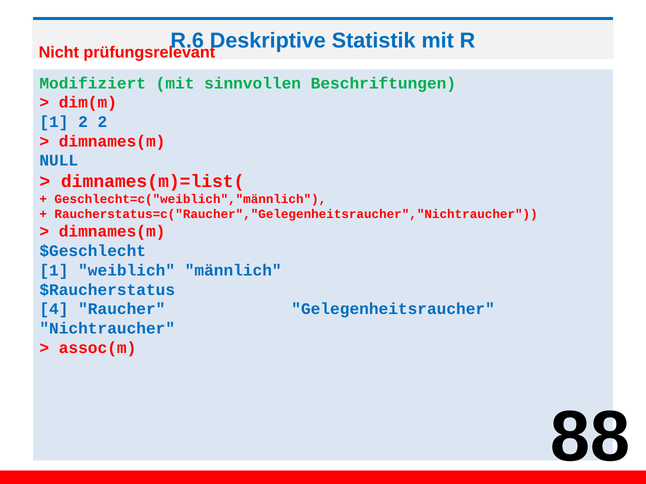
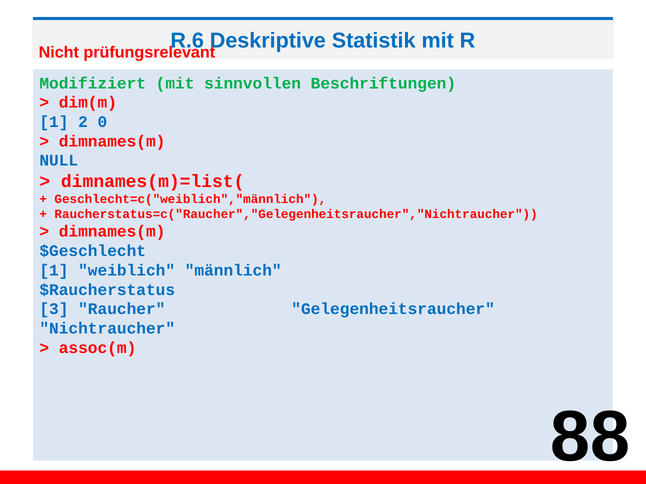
2 2: 2 -> 0 (102, 122)
4: 4 -> 3 (54, 309)
